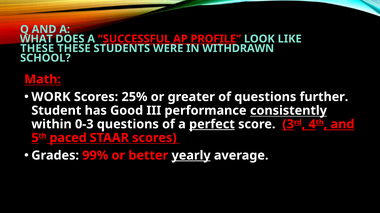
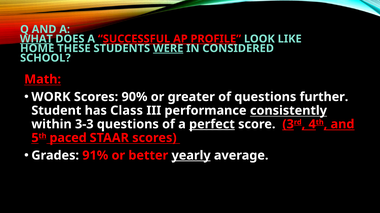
WHAT underline: none -> present (36, 39)
THESE: THESE -> HOME (37, 49)
WERE underline: none -> present (168, 49)
WITHDRAWN: WITHDRAWN -> CONSIDERED (238, 49)
25%: 25% -> 90% (134, 97)
Good: Good -> Class (127, 111)
0-3: 0-3 -> 3-3 (84, 125)
99%: 99% -> 91% (95, 156)
